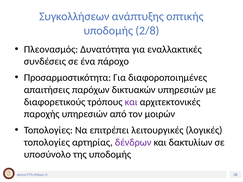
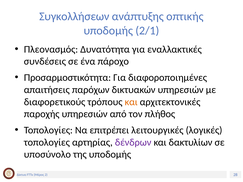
2/8: 2/8 -> 2/1 (147, 31)
και colour: purple -> orange (131, 102)
μοιρών: μοιρών -> πλήθος (160, 114)
